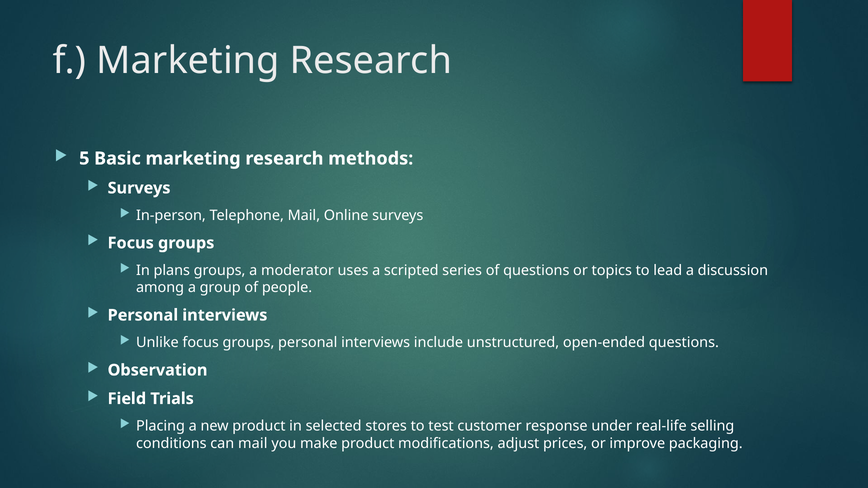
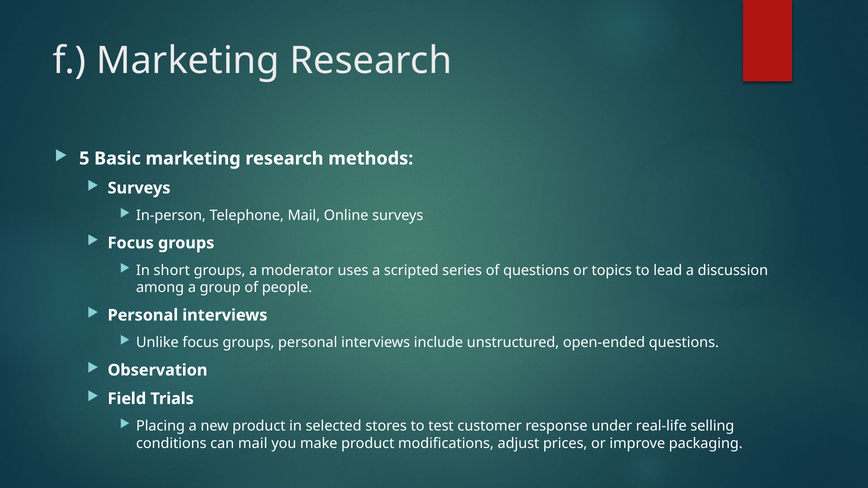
plans: plans -> short (172, 270)
